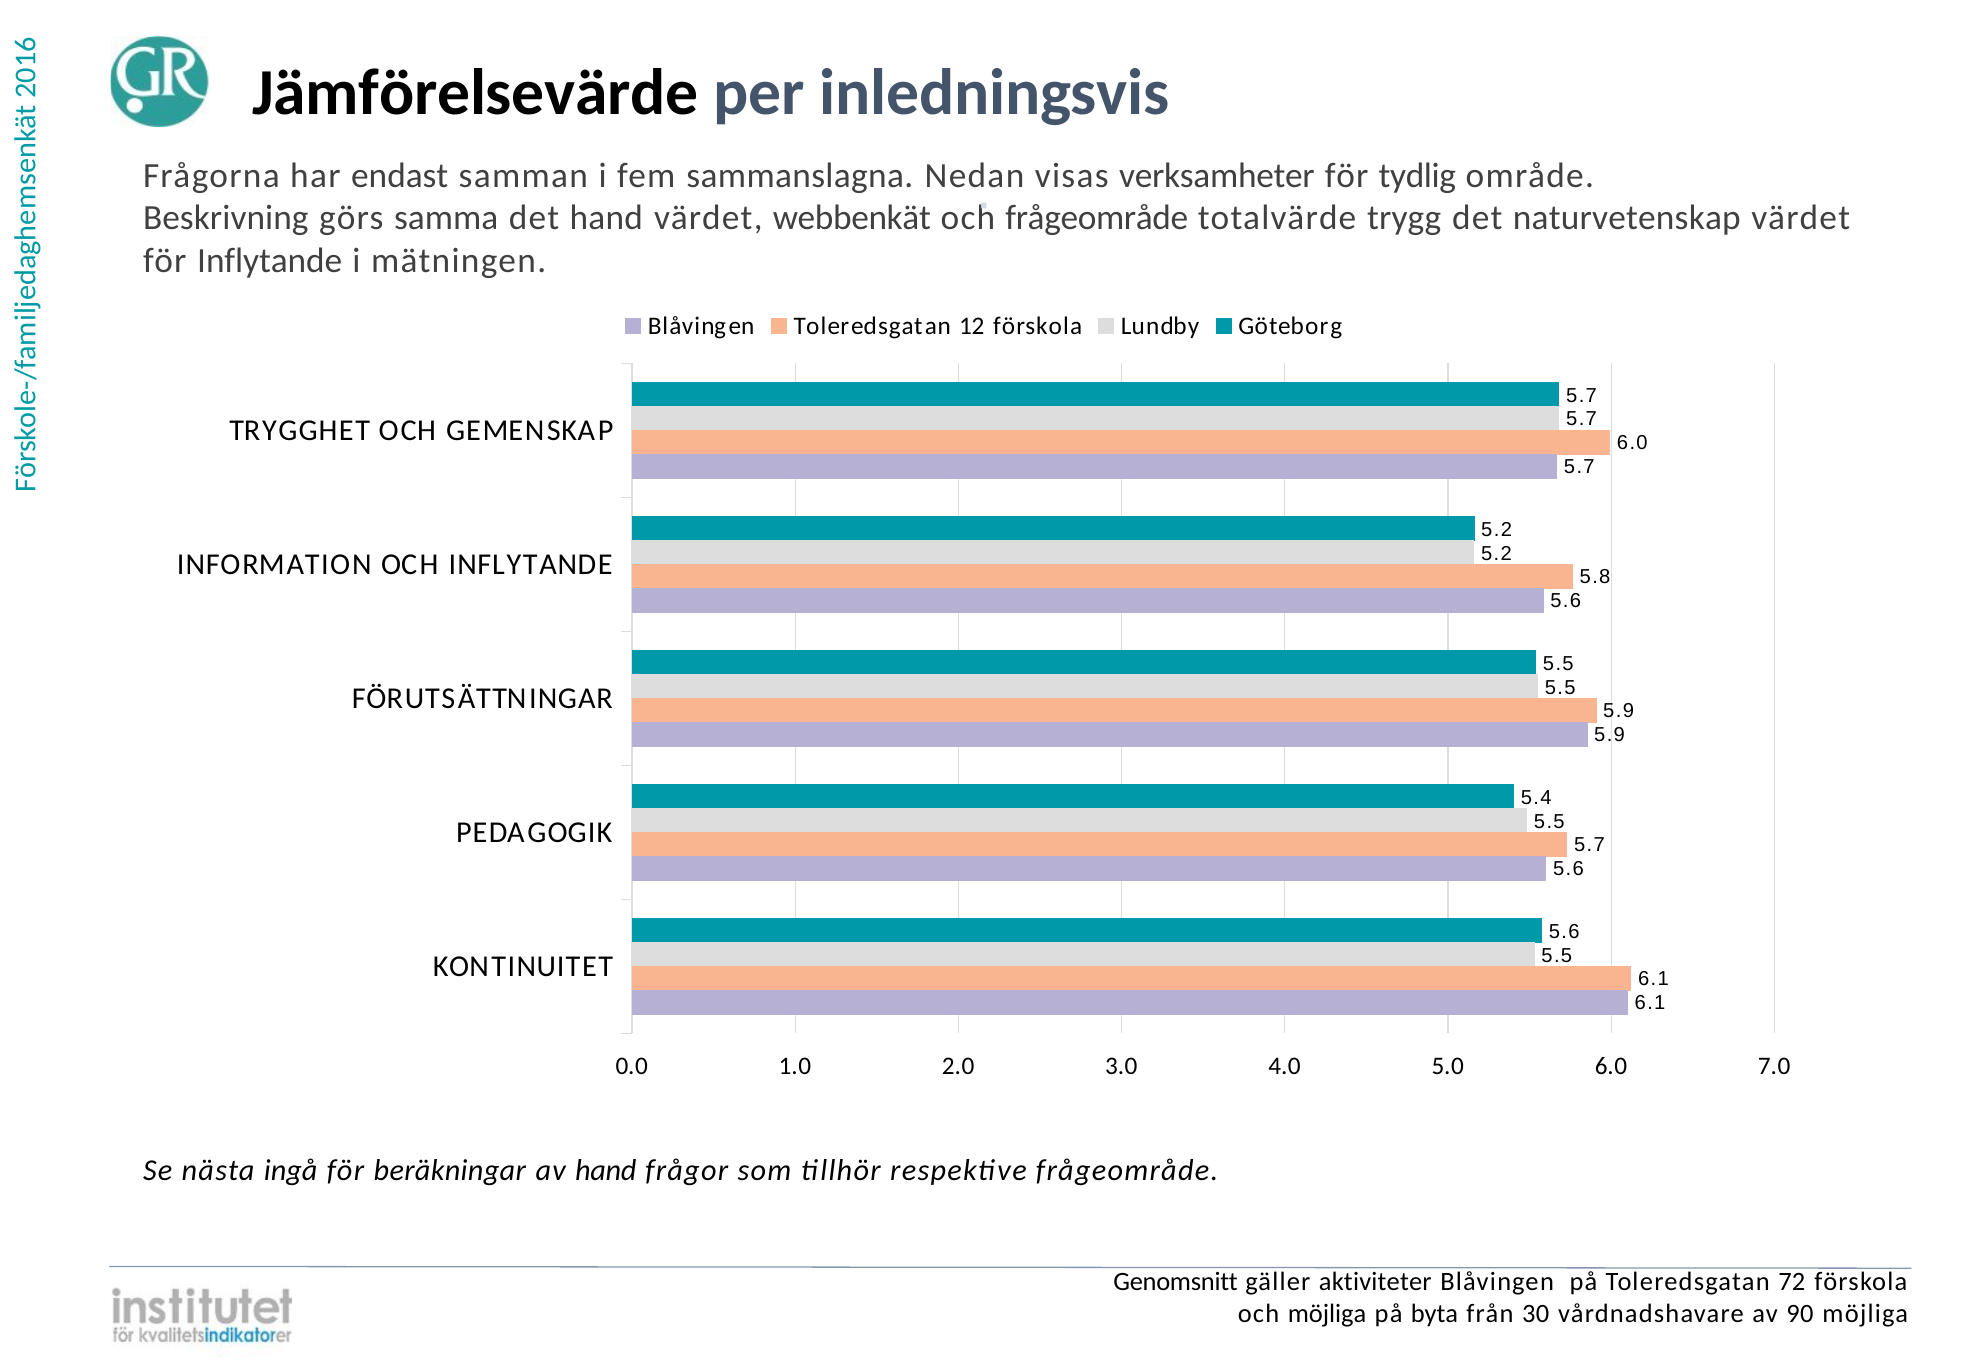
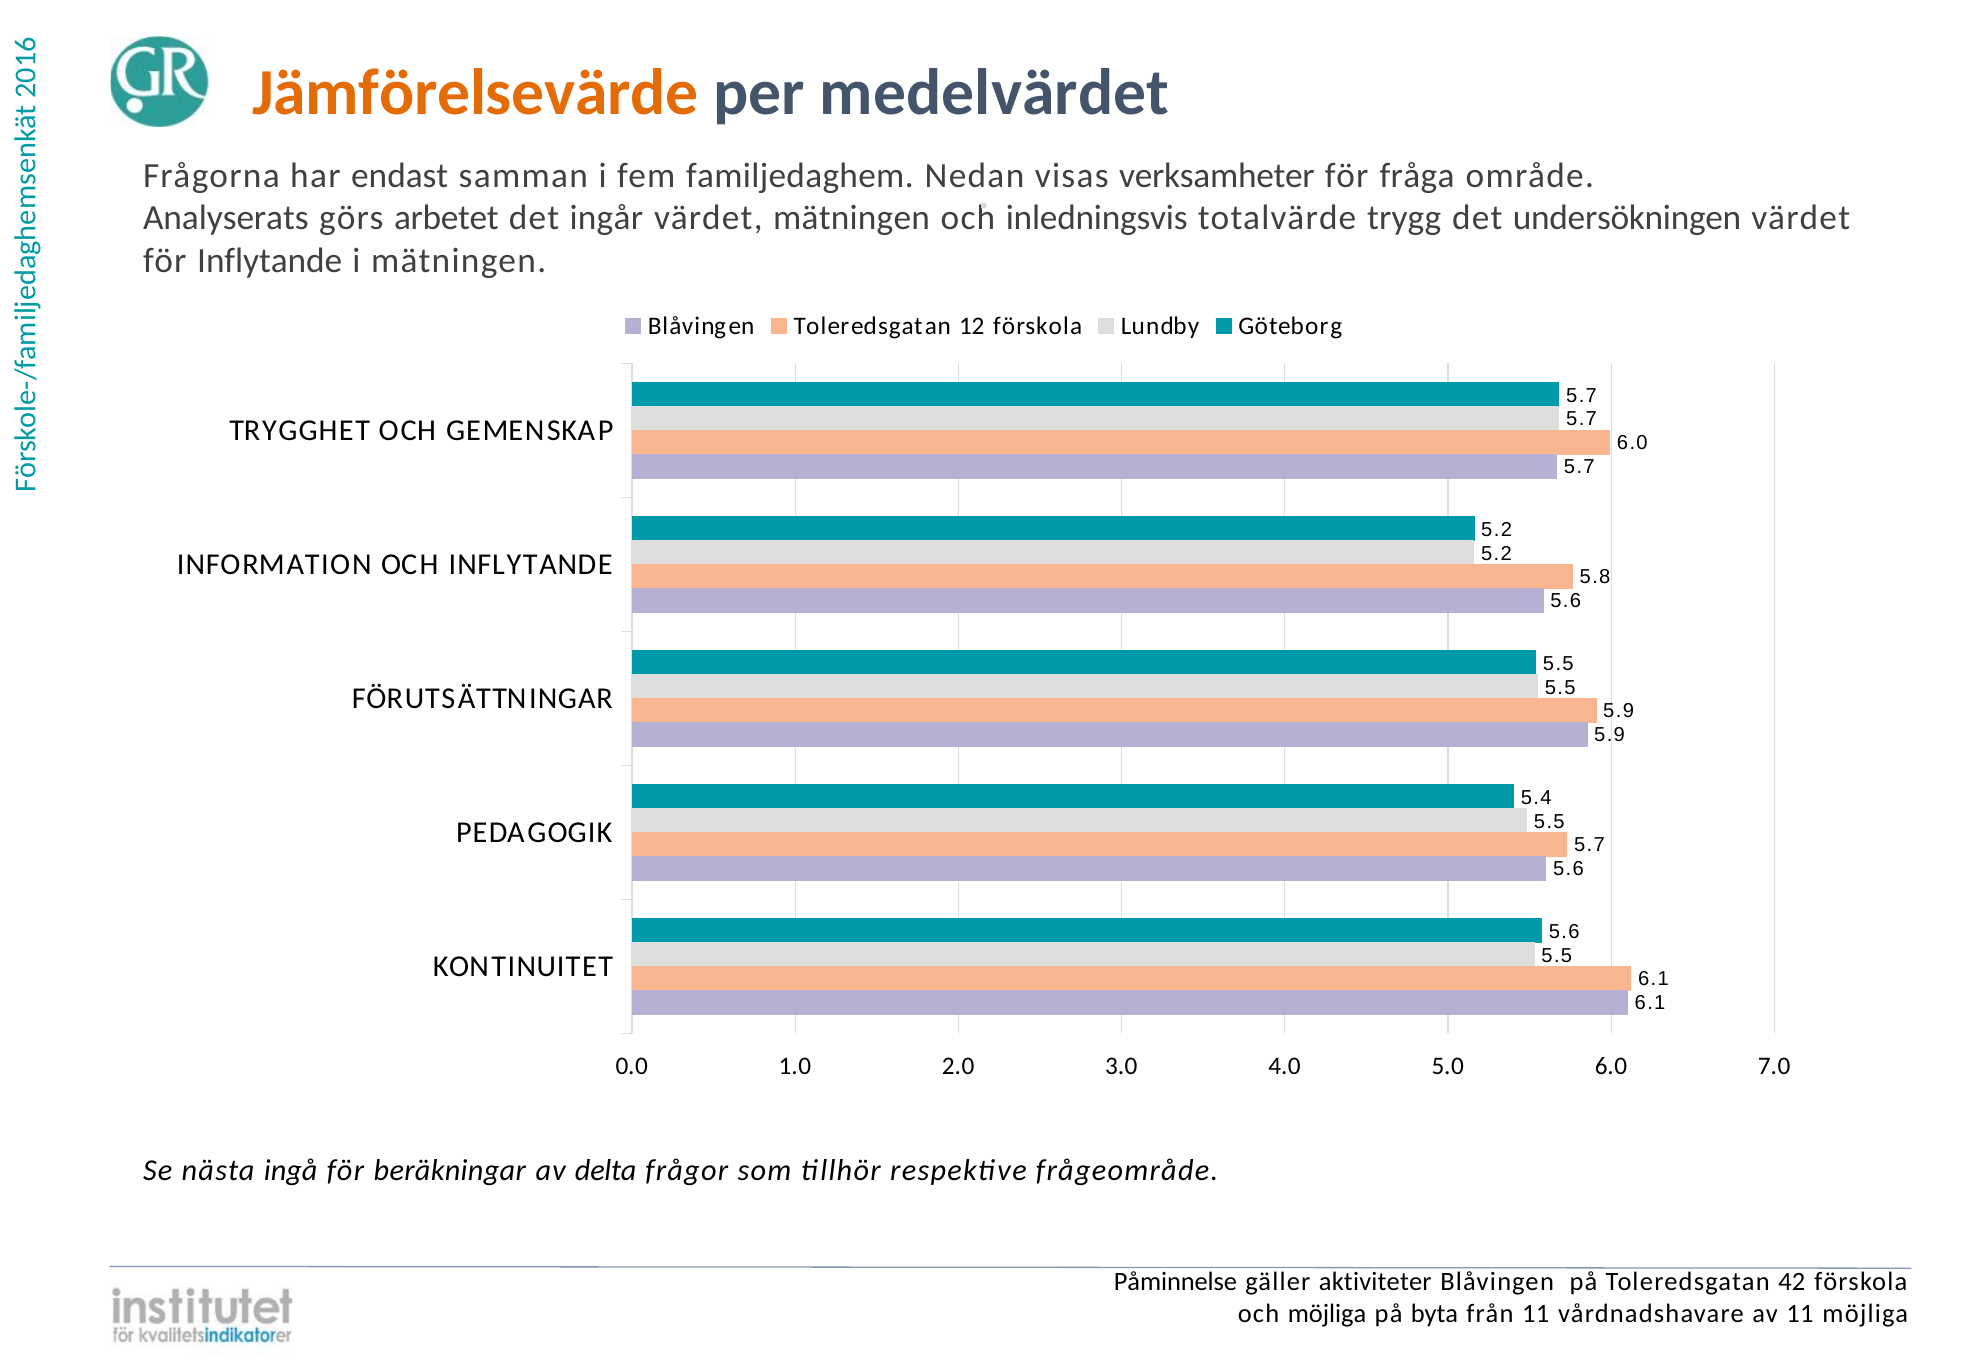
Jämförelsevärde colour: black -> orange (475, 93)
inledningsvis: inledningsvis -> medelvärdet (995, 93)
sammanslagna: sammanslagna -> familjedaghem (800, 176)
tydlig: tydlig -> fråga (1417, 176)
Beskrivning: Beskrivning -> Analyserats (226, 218)
samma: samma -> arbetet (446, 218)
det hand: hand -> ingår (606, 218)
värdet webbenkät: webbenkät -> mätningen (852, 218)
frågeområde: frågeområde -> inledningsvis (1097, 218)
naturvetenskap: naturvetenskap -> undersökningen (1627, 218)
av hand: hand -> delta (606, 1171)
Genomsnitt: Genomsnitt -> Påminnelse (1175, 1282)
72: 72 -> 42 (1792, 1282)
från 30: 30 -> 11 (1536, 1314)
av 90: 90 -> 11 (1800, 1314)
